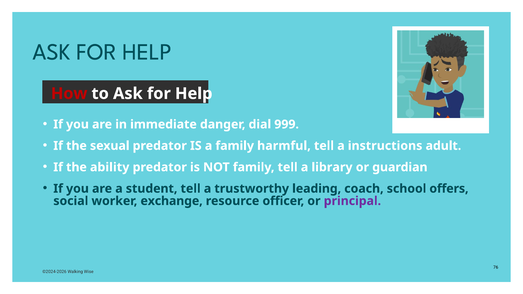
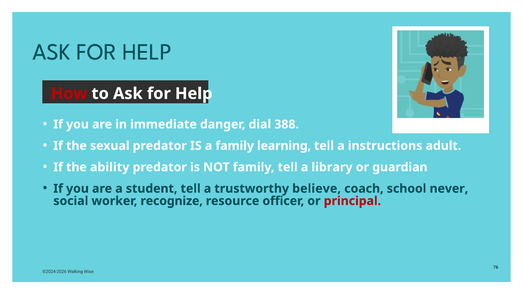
999: 999 -> 388 (287, 124)
harmful: harmful -> learning (284, 146)
leading: leading -> believe (317, 189)
offers: offers -> never (449, 189)
exchange: exchange -> recognize (172, 201)
principal colour: purple -> red (352, 201)
